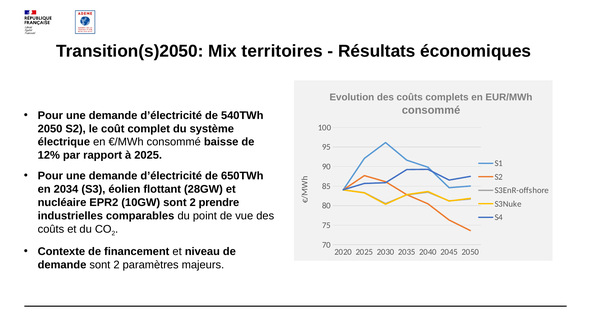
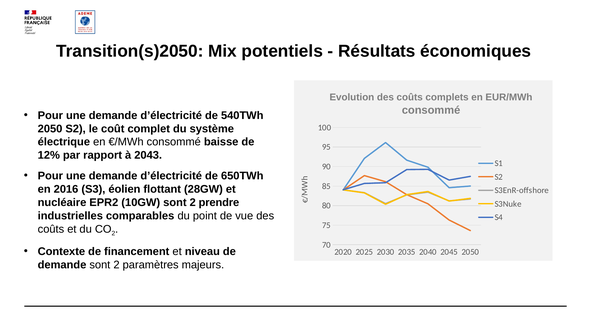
territoires: territoires -> potentiels (282, 51)
à 2025: 2025 -> 2043 (148, 155)
2034: 2034 -> 2016 (66, 189)
